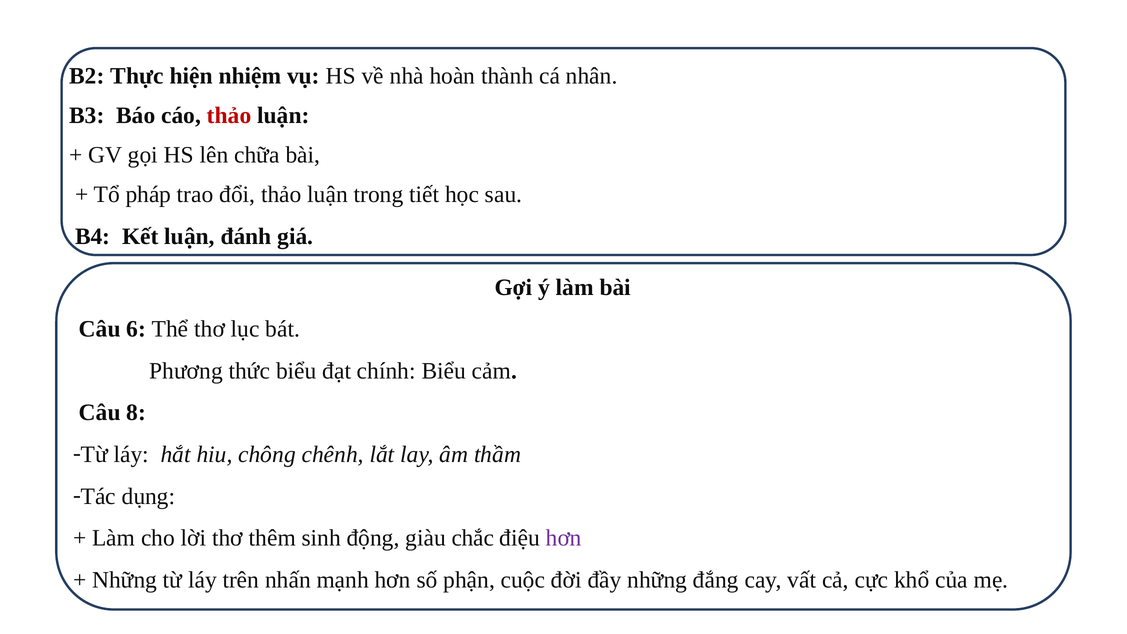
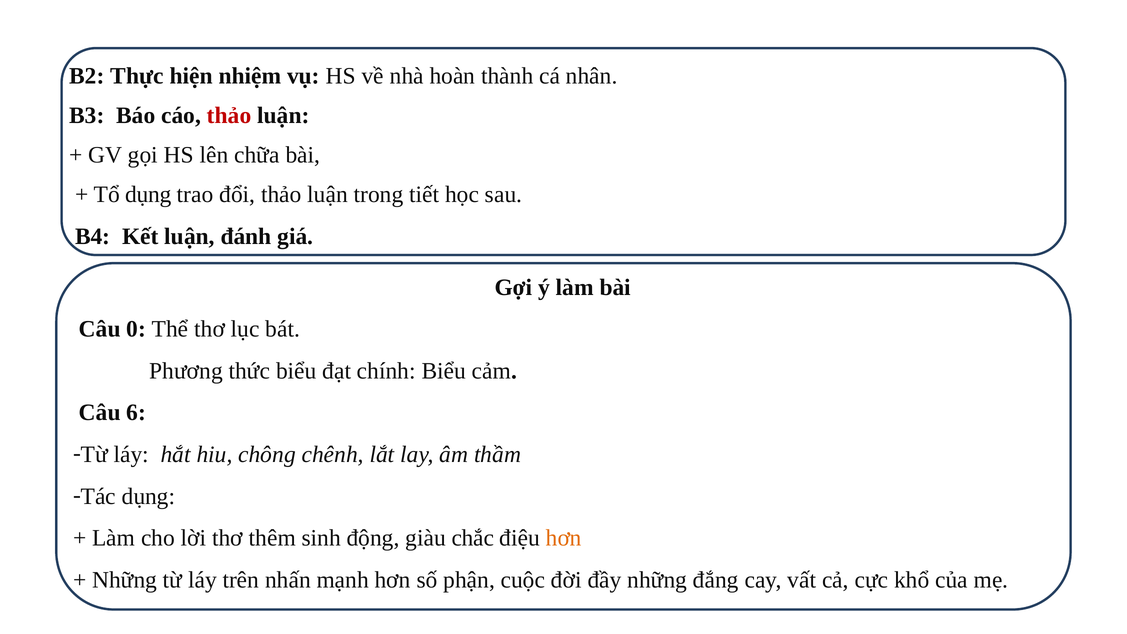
Tổ pháp: pháp -> dụng (149, 195)
6: 6 -> 0 (136, 329)
8: 8 -> 6 (136, 413)
hơn colour: purple -> orange (564, 538)
